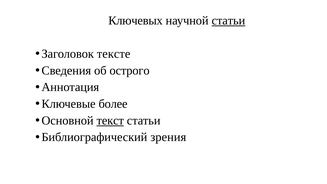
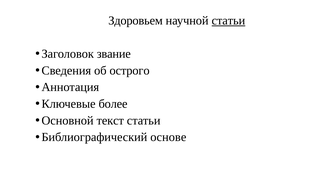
Ключевых: Ключевых -> Здоровьем (136, 21)
тексте: тексте -> звание (114, 54)
текст underline: present -> none (110, 120)
зрения: зрения -> основе (168, 137)
